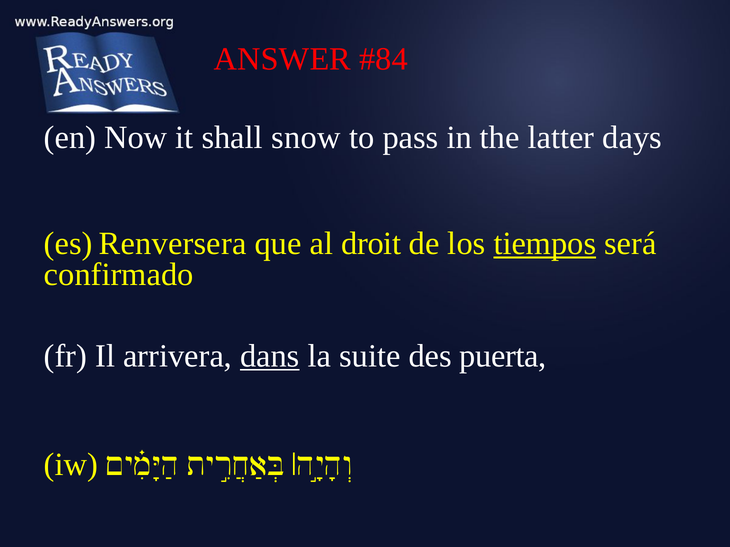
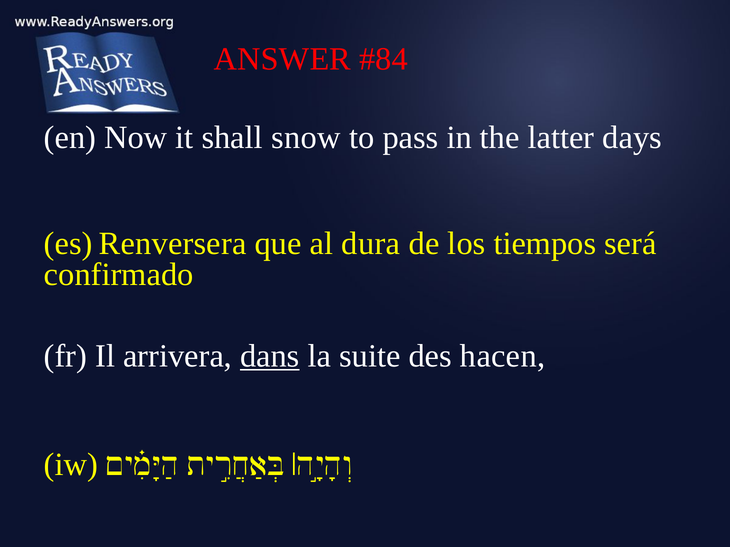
droit: droit -> dura (371, 244)
tiempos underline: present -> none (545, 244)
puerta: puerta -> hacen (503, 356)
